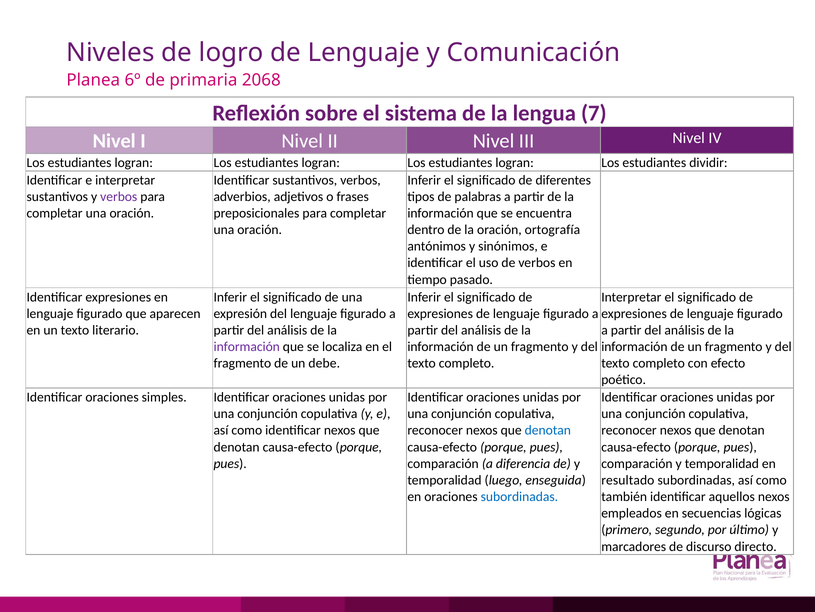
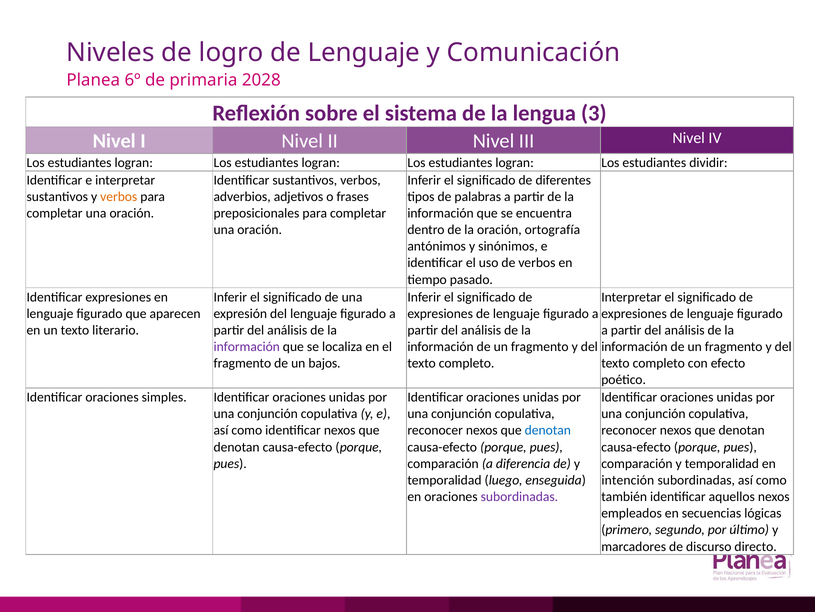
2068: 2068 -> 2028 (261, 80)
7: 7 -> 3 (594, 113)
verbos colour: purple -> orange (119, 196)
debe: debe -> bajos (324, 363)
resultado: resultado -> intención (628, 480)
subordinadas colour: blue -> purple (519, 496)
